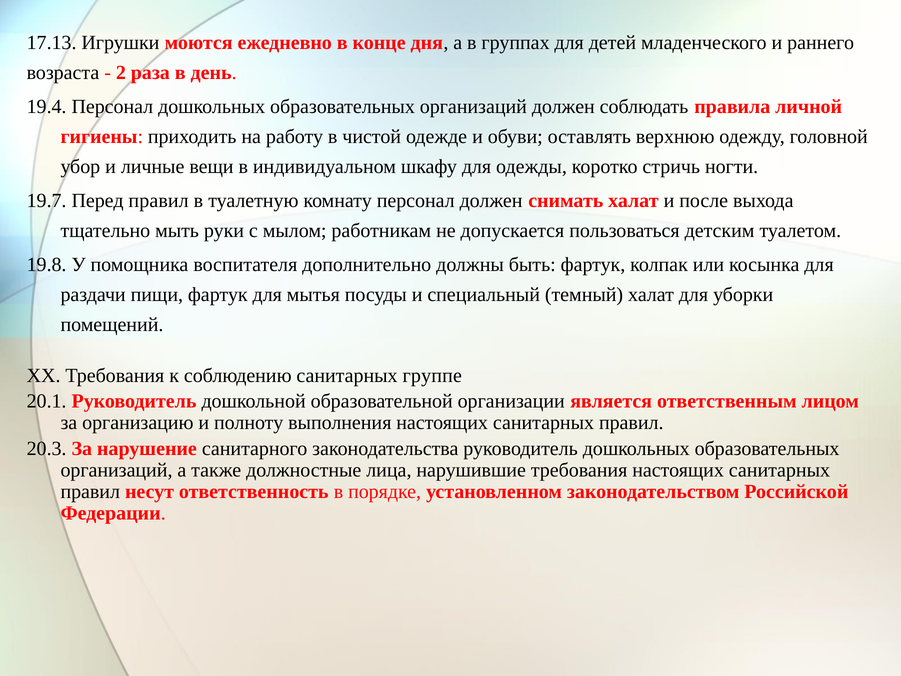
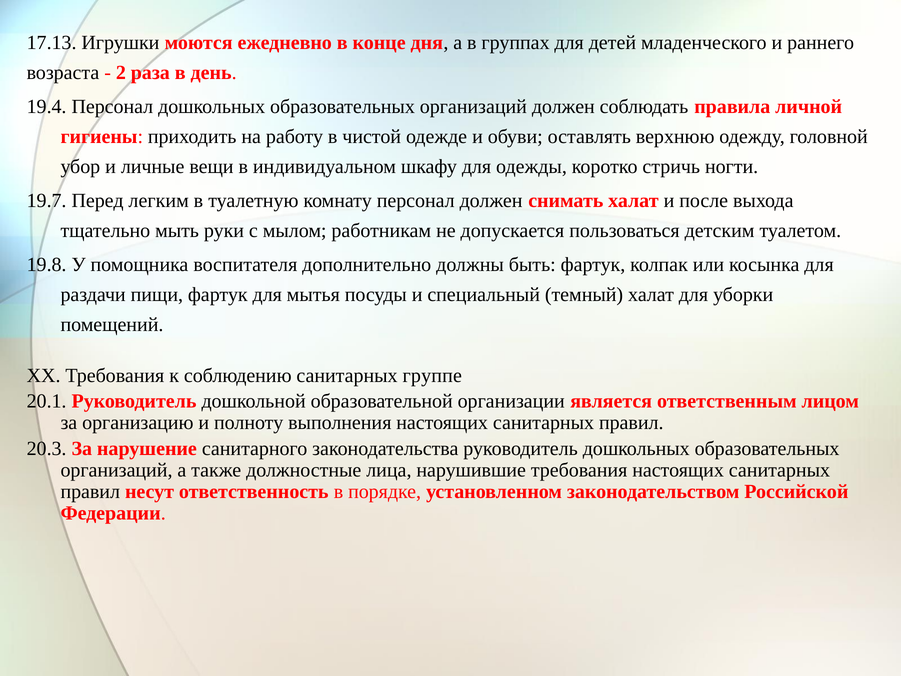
Перед правил: правил -> легким (159, 201)
